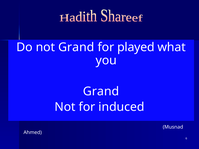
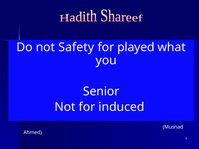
not Grand: Grand -> Safety (76, 47)
Grand: Grand -> Senior (101, 92)
